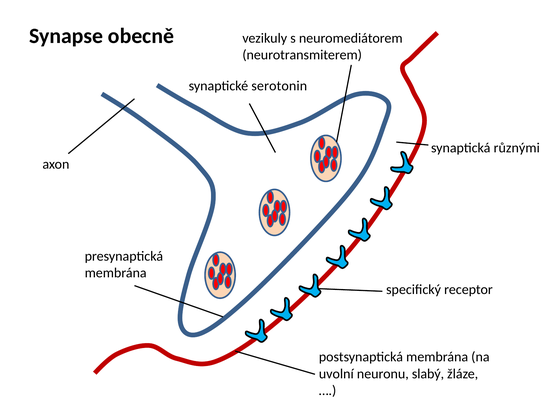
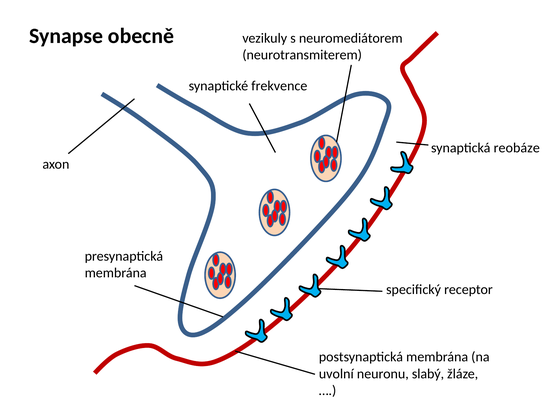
serotonin: serotonin -> frekvence (279, 86)
různými: různými -> reobáze (517, 148)
